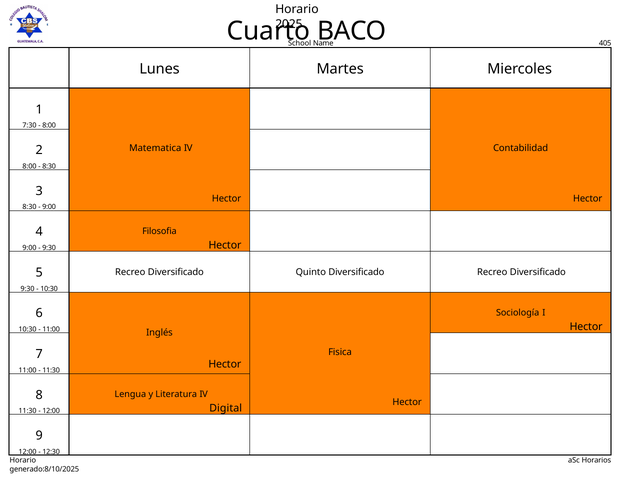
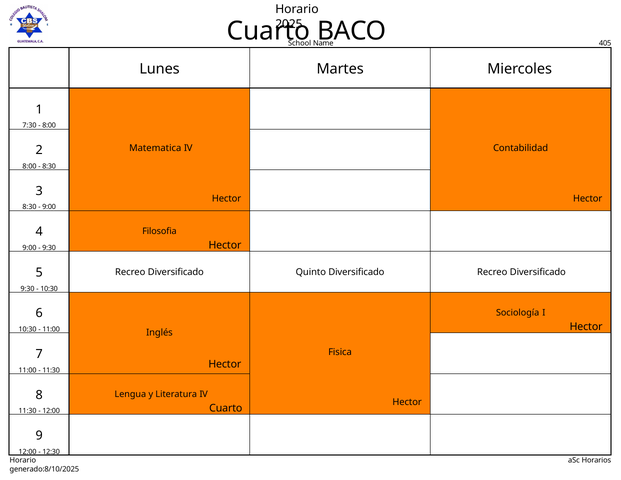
Digital: Digital -> Cuarto (226, 408)
